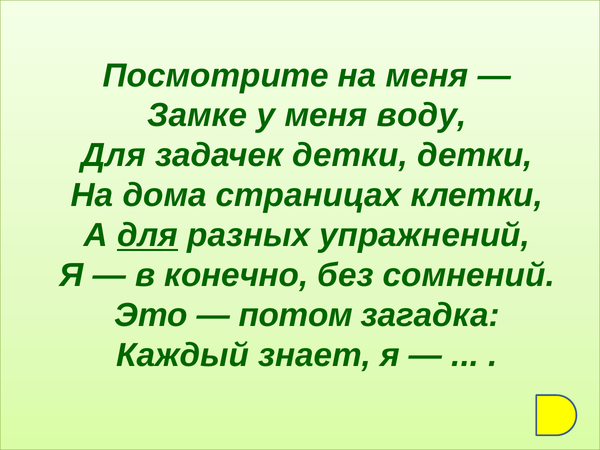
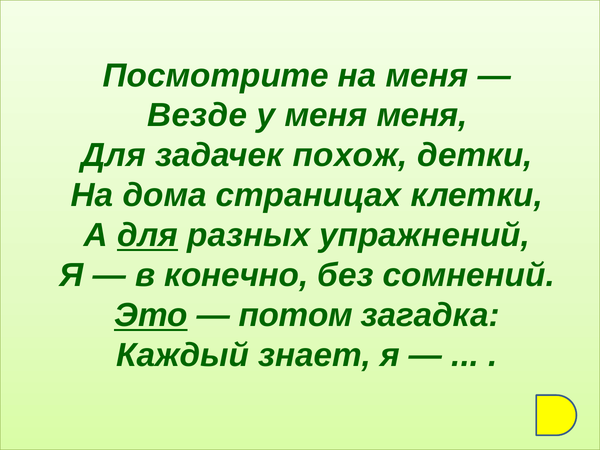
Замке: Замке -> Везде (197, 115)
меня воду: воду -> меня (422, 115)
задачек детки: детки -> похож (350, 155)
Это underline: none -> present (151, 315)
